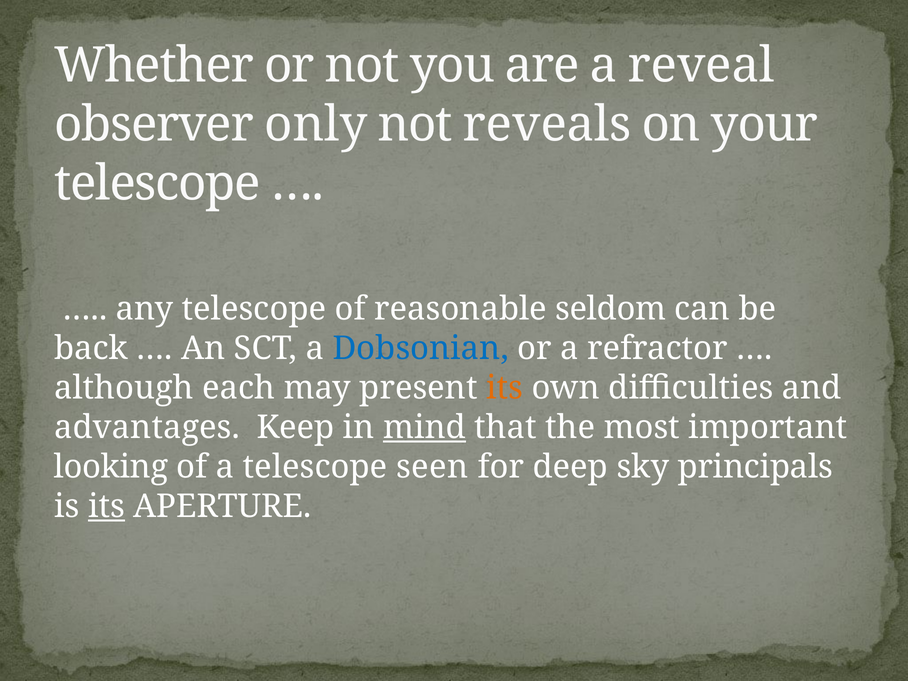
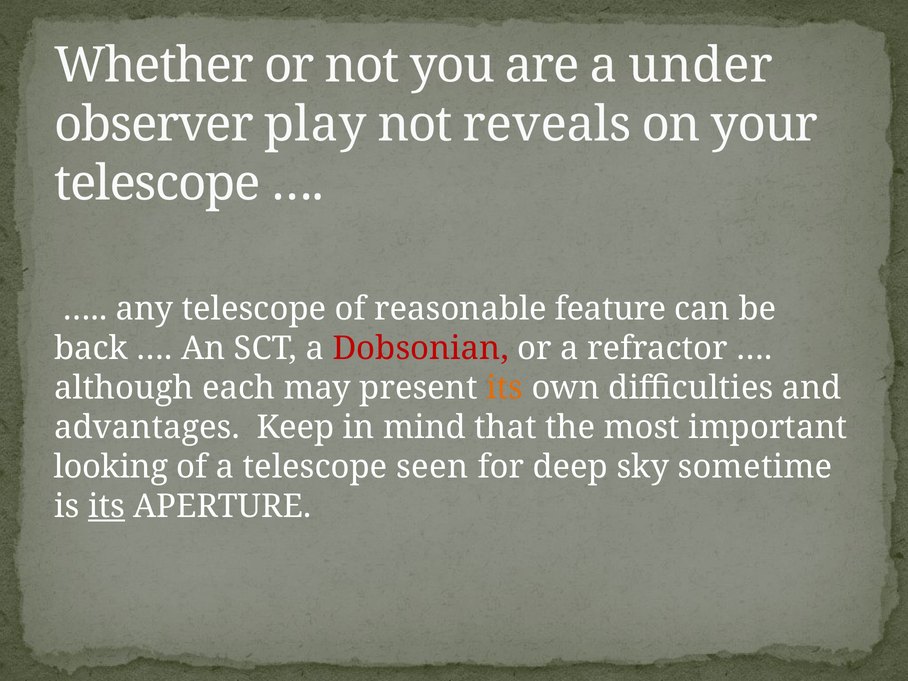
reveal: reveal -> under (701, 66)
only: only -> play (316, 125)
seldom: seldom -> feature (611, 309)
Dobsonian colour: blue -> red (421, 349)
mind underline: present -> none (424, 427)
principals: principals -> sometime (755, 467)
